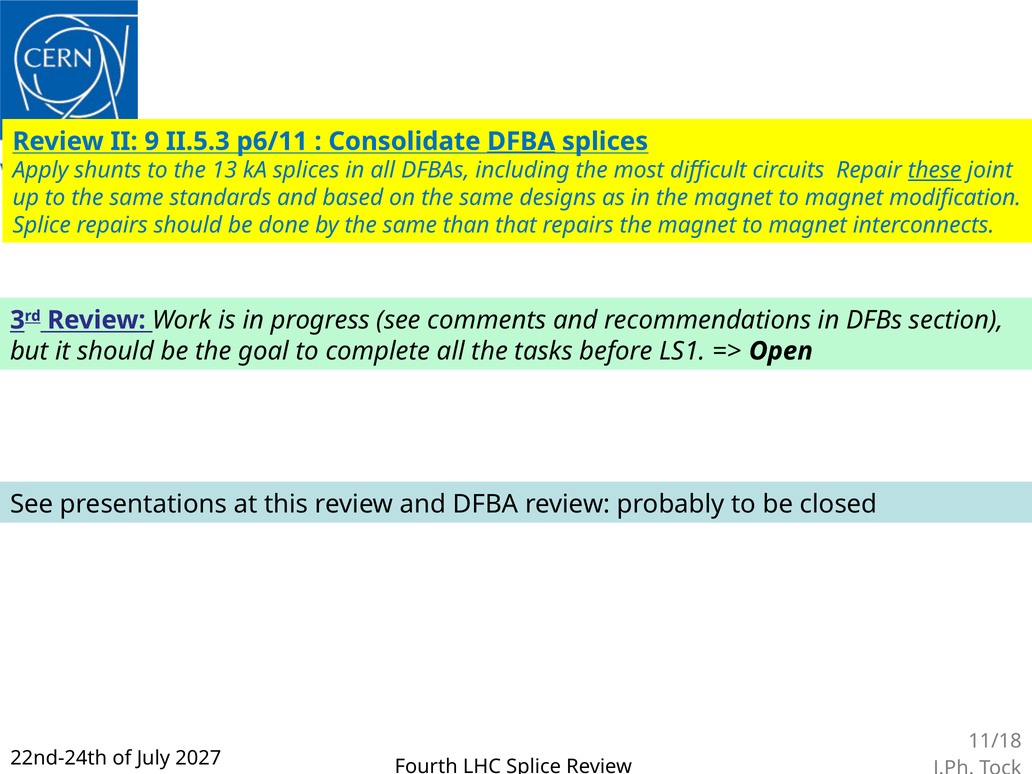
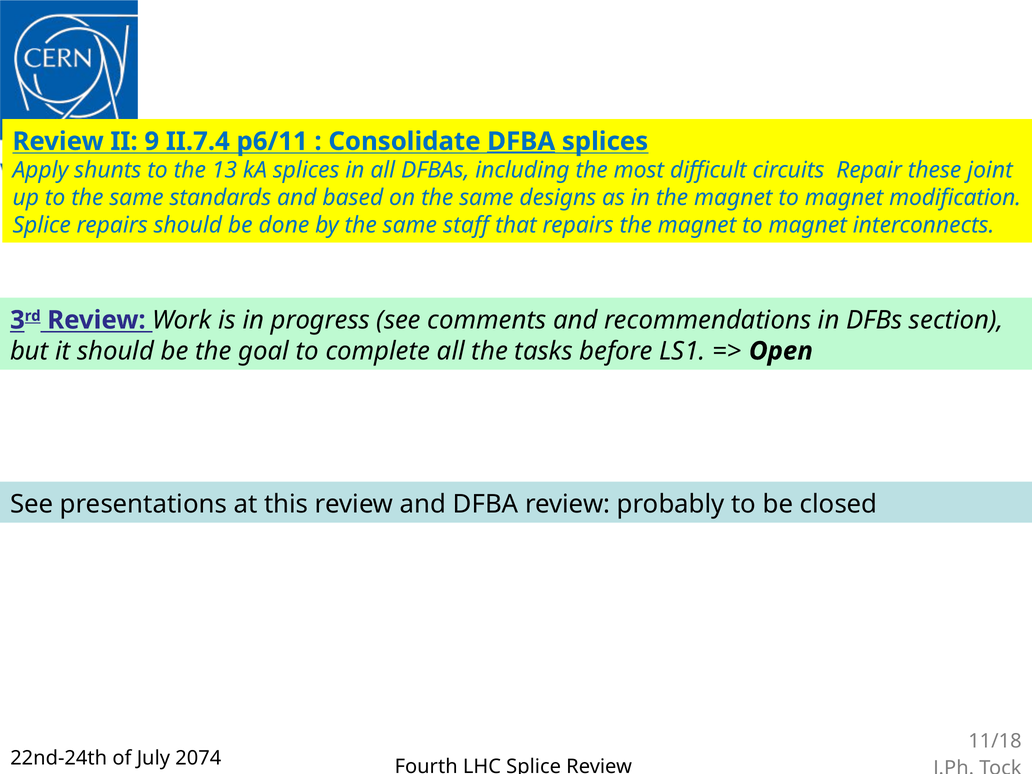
II.5.3: II.5.3 -> II.7.4 (198, 141)
these underline: present -> none (935, 170)
than: than -> staff (466, 225)
2027: 2027 -> 2074 (198, 758)
